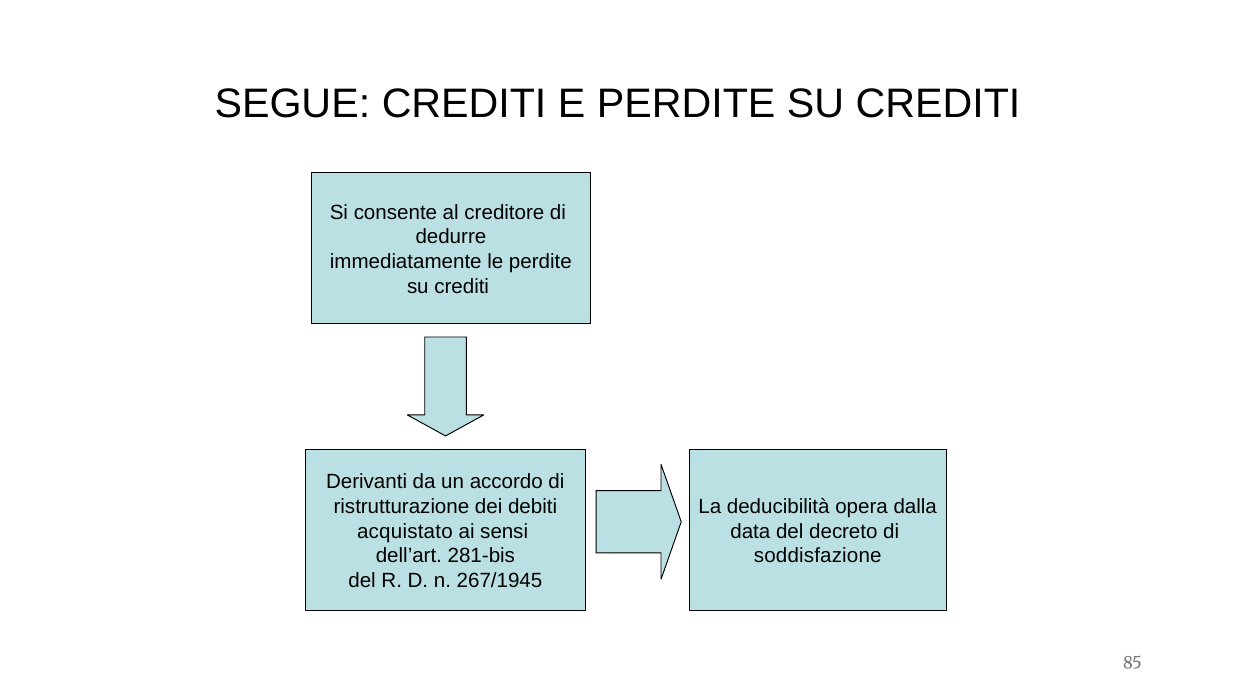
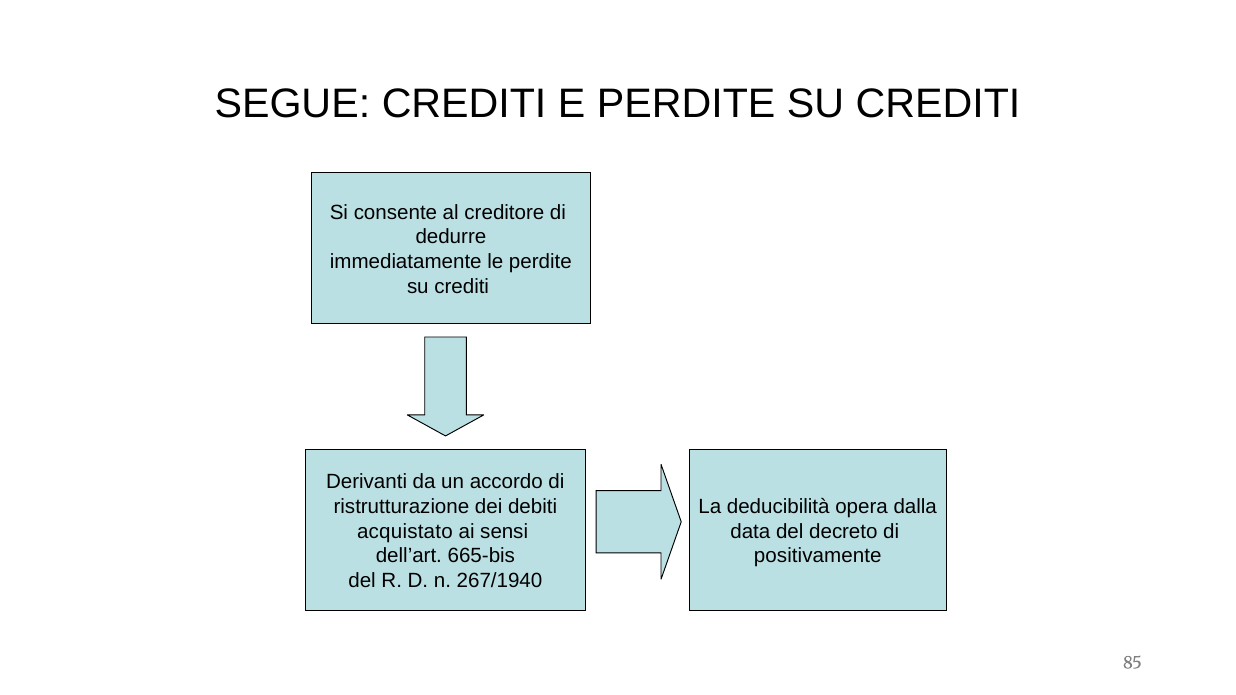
281-bis: 281-bis -> 665-bis (481, 556)
soddisfazione: soddisfazione -> positivamente (818, 556)
267/1945: 267/1945 -> 267/1940 (499, 581)
